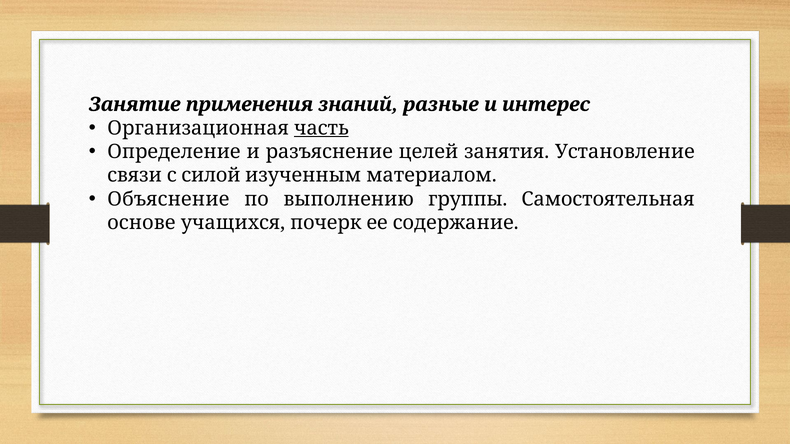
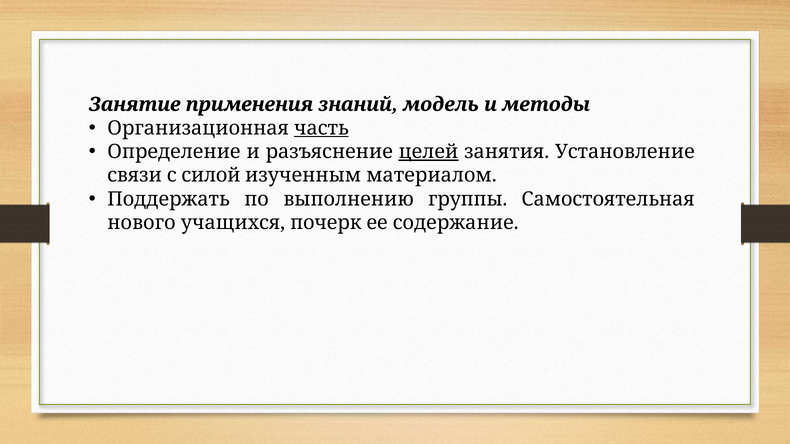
разные: разные -> модель (441, 105)
интерес: интерес -> методы (546, 105)
целей underline: none -> present (429, 152)
Объяснение: Объяснение -> Поддержать (168, 199)
основе: основе -> нового (141, 223)
